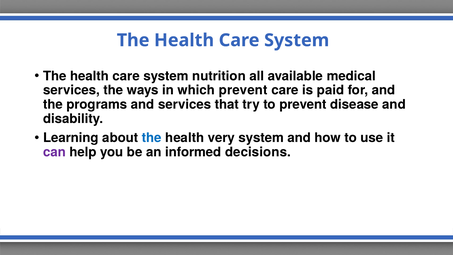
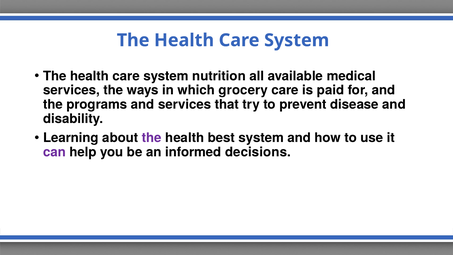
which prevent: prevent -> grocery (243, 90)
the colour: blue -> purple (152, 138)
very: very -> best (221, 138)
